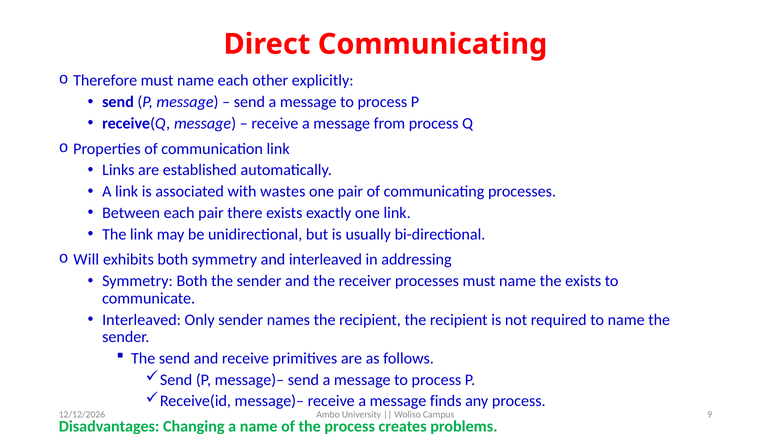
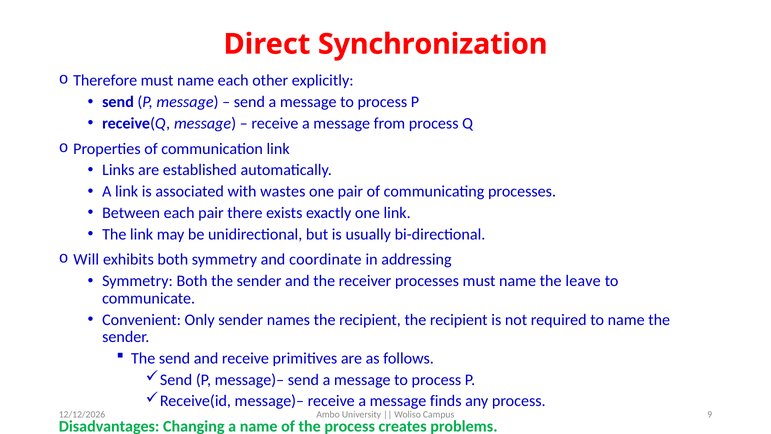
Direct Communicating: Communicating -> Synchronization (433, 44)
and interleaved: interleaved -> coordinate (325, 259)
the exists: exists -> leave (583, 281)
Interleaved: Interleaved -> Convenient (142, 319)
